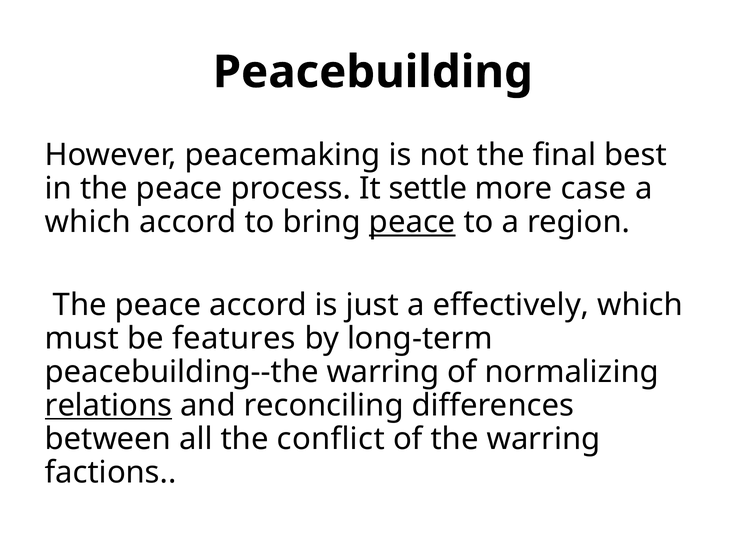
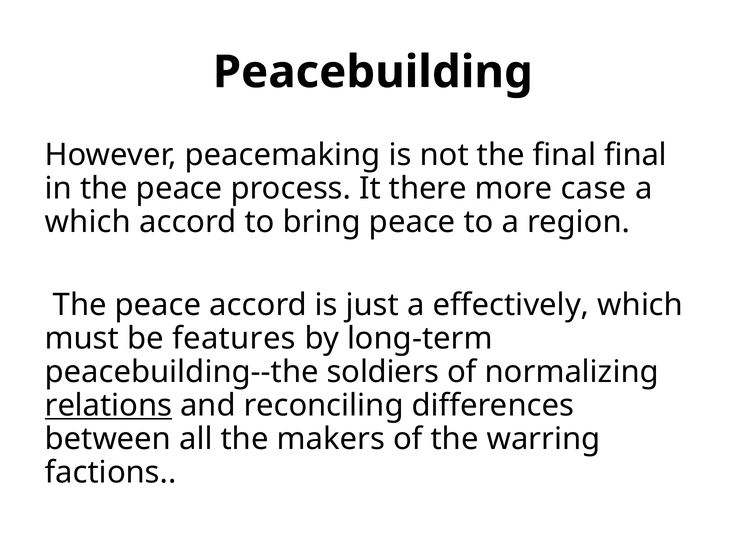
final best: best -> final (636, 155)
settle: settle -> there (428, 189)
peace underline: present -> none (412, 222)
peacebuilding--the warring: warring -> soldiers (383, 372)
conflict: conflict -> makers (331, 439)
